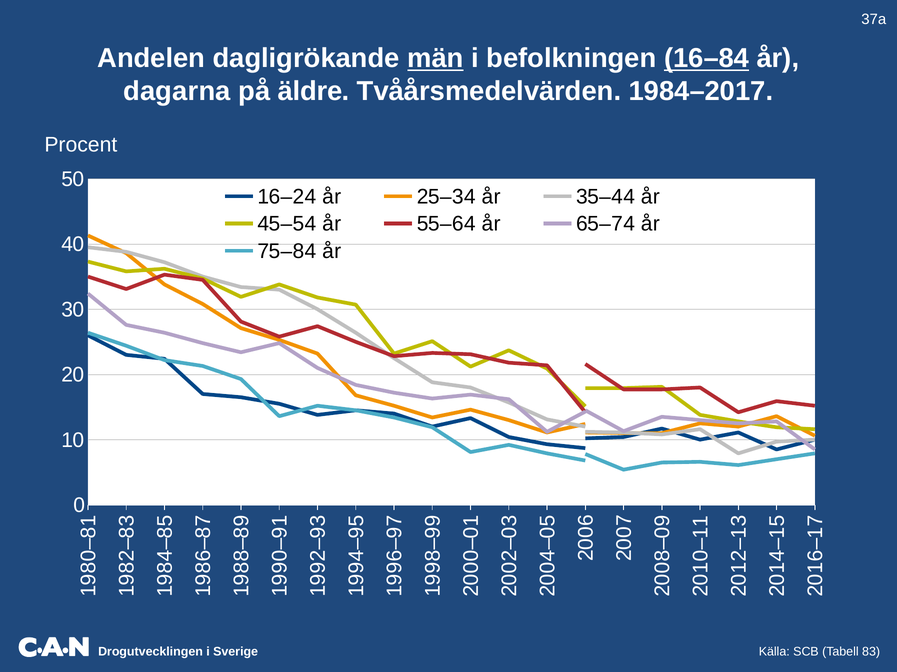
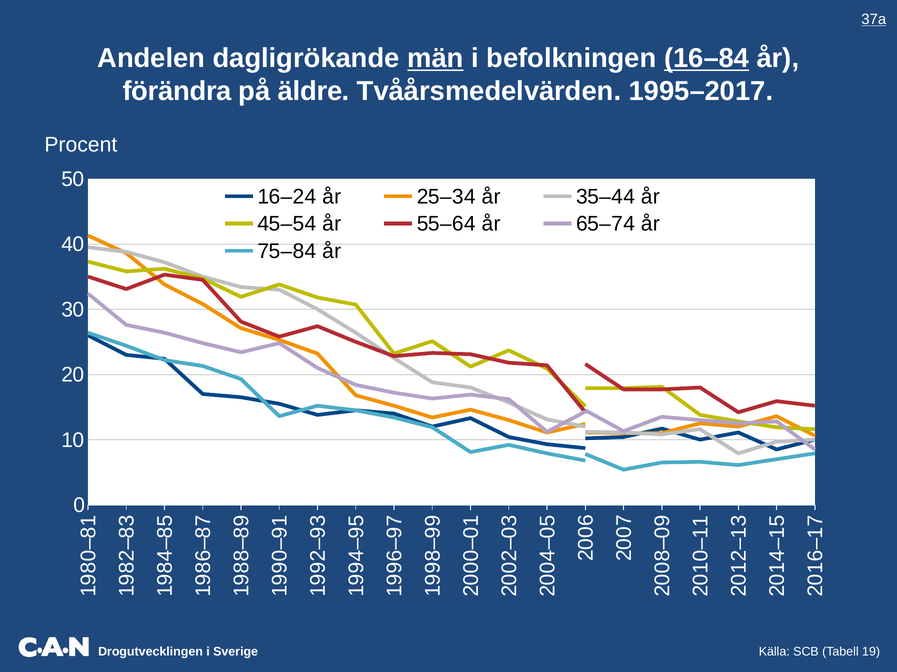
37a underline: none -> present (874, 19)
dagarna: dagarna -> förändra (177, 91)
1984–2017: 1984–2017 -> 1995–2017 (701, 91)
83: 83 -> 19 (871, 652)
